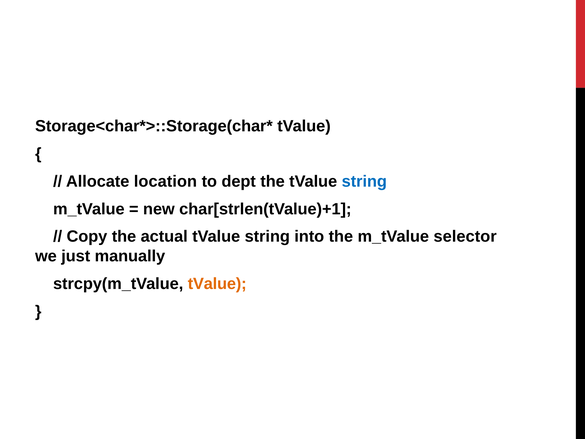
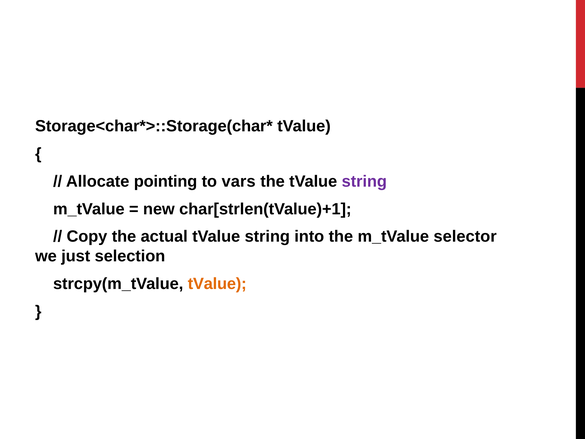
location: location -> pointing (166, 181)
dept: dept -> vars (239, 181)
string colour: blue -> purple (364, 181)
manually: manually -> selection (130, 256)
